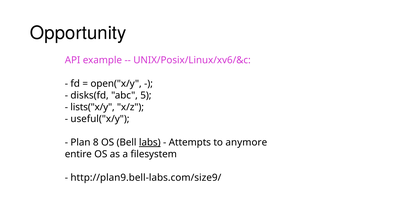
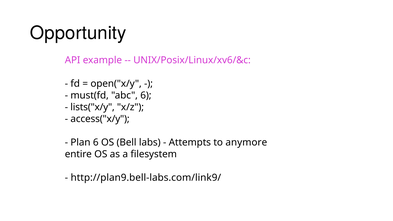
disks(fd: disks(fd -> must(fd (90, 96)
abc 5: 5 -> 6 (146, 96)
useful("x/y: useful("x/y -> access("x/y (100, 119)
Plan 8: 8 -> 6 (96, 142)
labs underline: present -> none (150, 142)
http://plan9.bell-labs.com/size9/: http://plan9.bell-labs.com/size9/ -> http://plan9.bell-labs.com/link9/ (146, 178)
